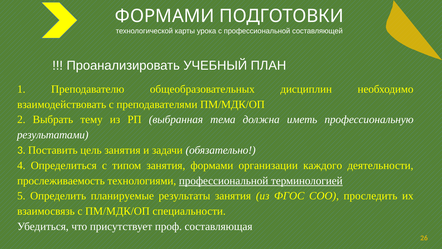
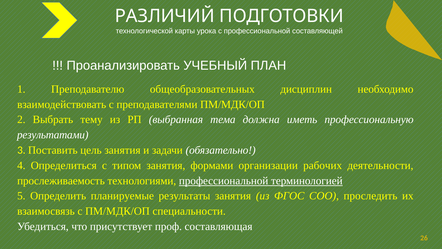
ФОРМАМИ: ФОРМАМИ -> РАЗЛИЧИЙ (165, 16)
каждого: каждого -> рабочих (323, 165)
